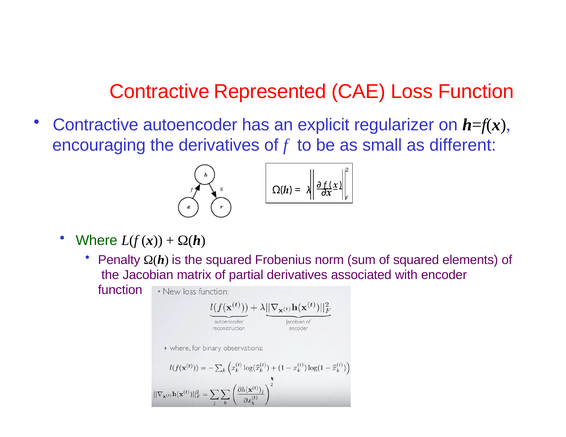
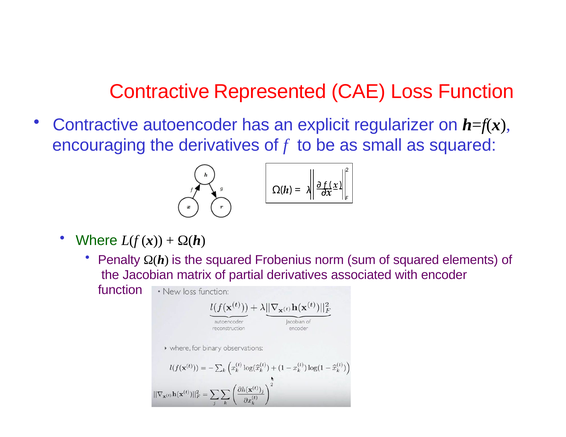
as different: different -> squared (463, 145)
